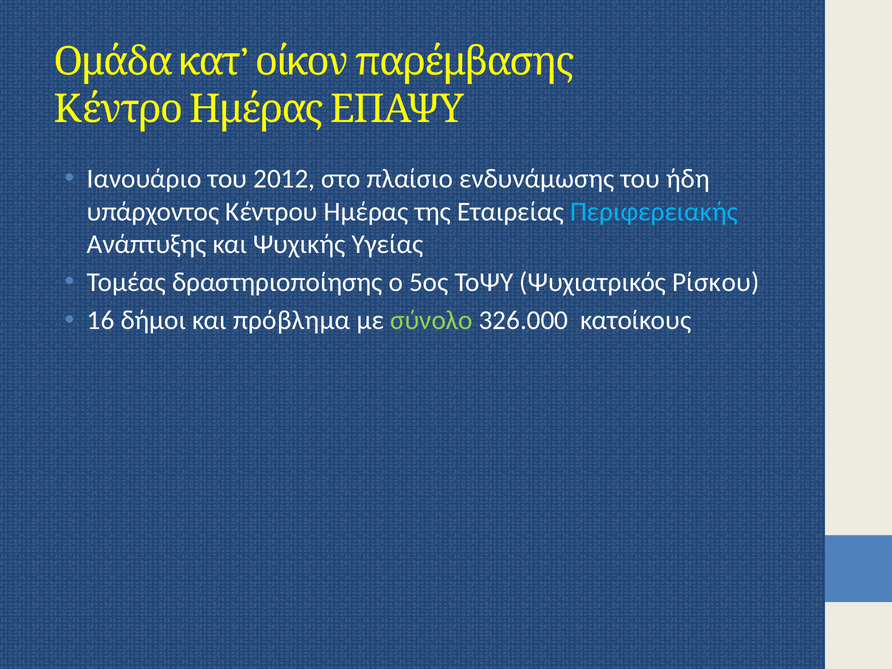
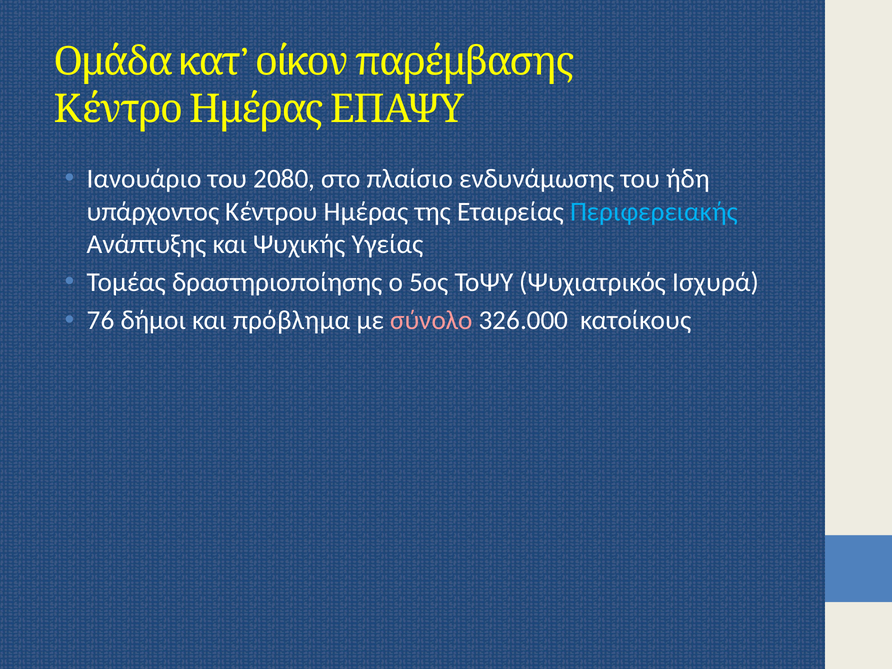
2012: 2012 -> 2080 (284, 179)
Ρίσκου: Ρίσκου -> Ισχυρά (716, 282)
16: 16 -> 76 (101, 320)
σύνολο colour: light green -> pink (432, 320)
